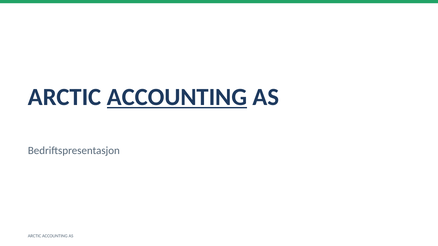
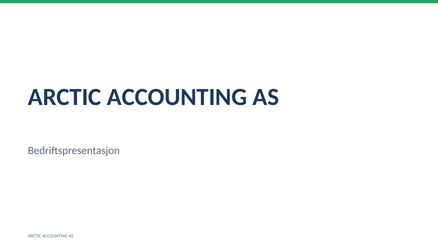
ACCOUNTING underline: present -> none (177, 97)
